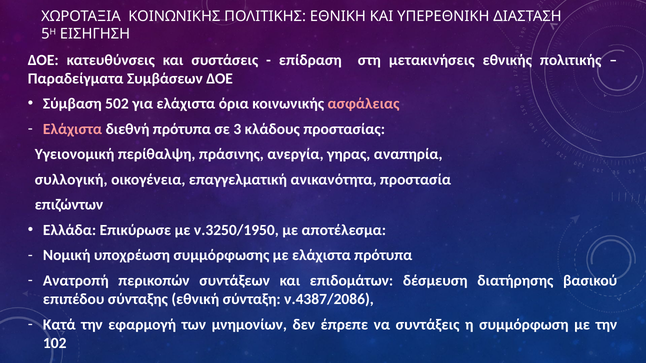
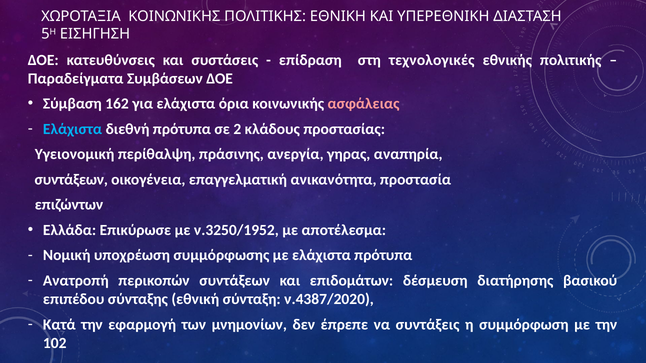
μετακινήσεις: μετακινήσεις -> τεχνολογικές (432, 60)
502: 502 -> 162 (117, 104)
Ελάχιστα colour: pink -> light blue (73, 129)
3: 3 -> 2 (237, 129)
συλλογική: συλλογική -> συντάξεων (71, 180)
ν.3250/1950: ν.3250/1950 -> ν.3250/1952 (236, 230)
ν.4387/2086: ν.4387/2086 -> ν.4387/2020 (329, 299)
